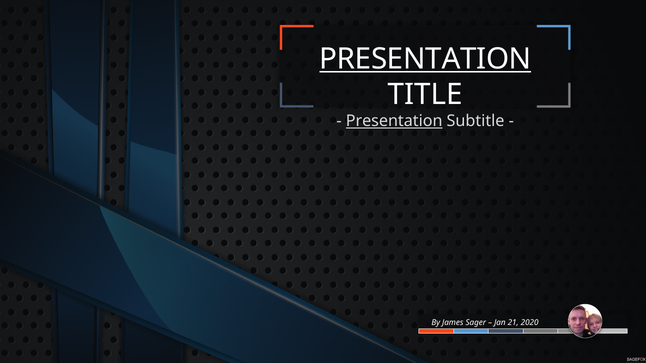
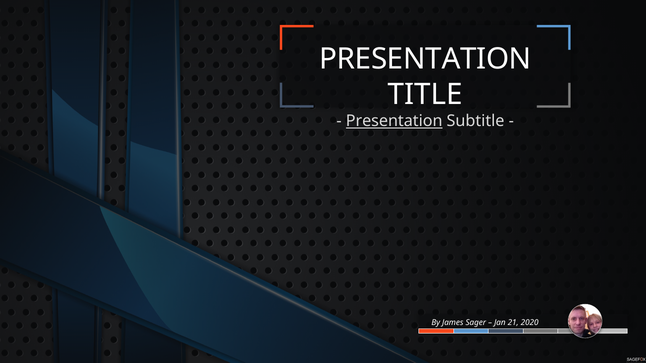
PRESENTATION underline: present -> none (425, 59)
